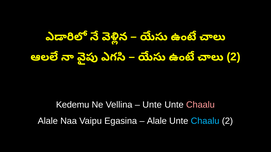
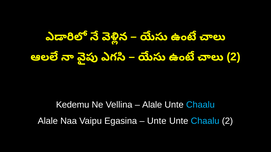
Unte: Unte -> Alale (152, 105)
Chaalu colour: pink -> light blue (200, 105)
Alale: Alale -> Unte (157, 121)
